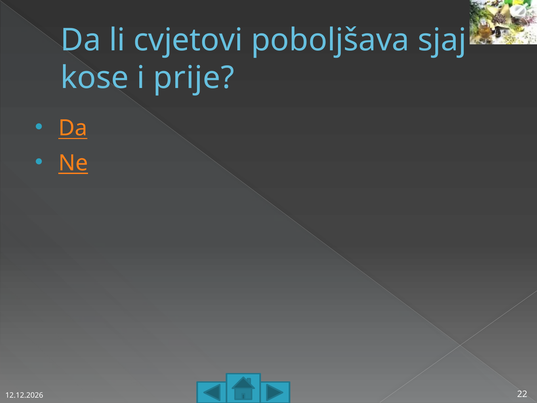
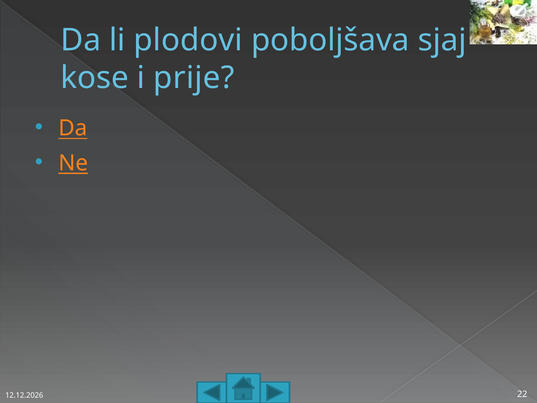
cvjetovi: cvjetovi -> plodovi (188, 40)
